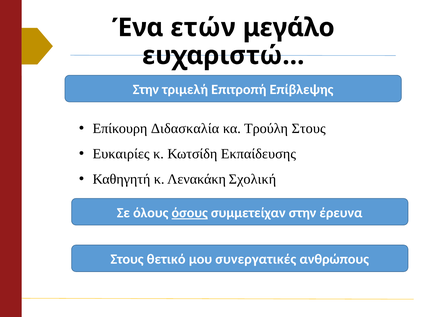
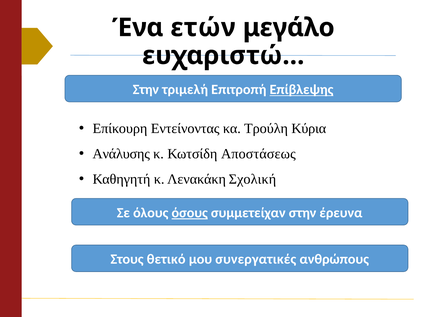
Επίβλεψης underline: none -> present (301, 90)
Διδασκαλία: Διδασκαλία -> Εντείνοντας (185, 129)
Τρούλη Στους: Στους -> Κύρια (309, 129)
Ευκαιρίες: Ευκαιρίες -> Ανάλυσης (121, 154)
Εκπαίδευσης: Εκπαίδευσης -> Αποστάσεως (258, 154)
